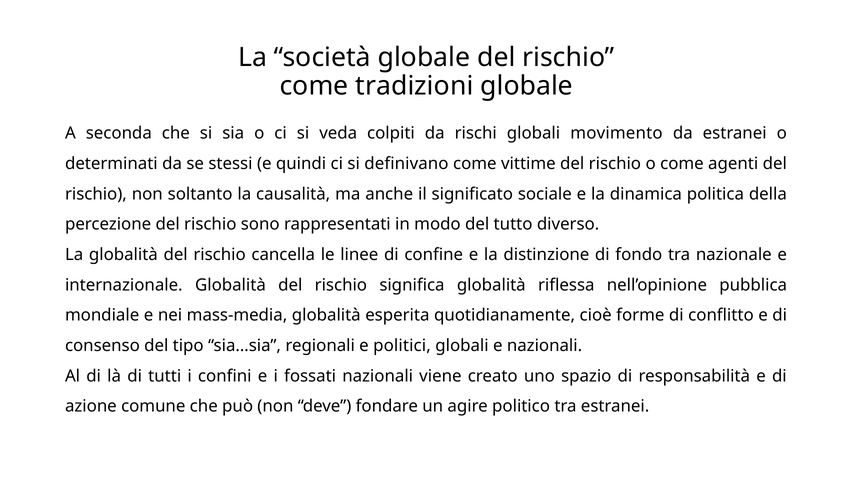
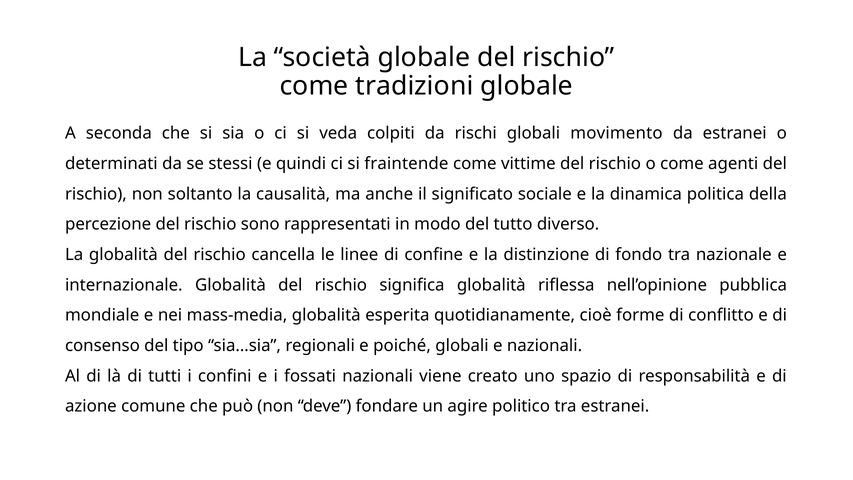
definivano: definivano -> fraintende (406, 164)
politici: politici -> poiché (402, 346)
